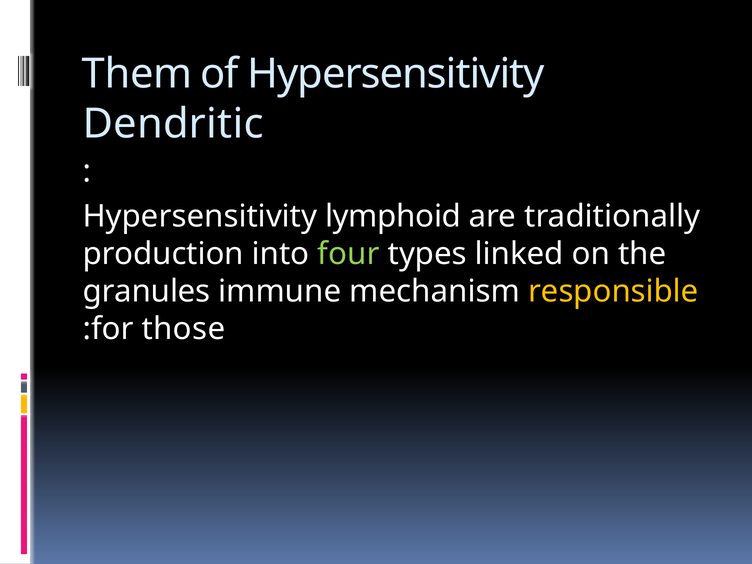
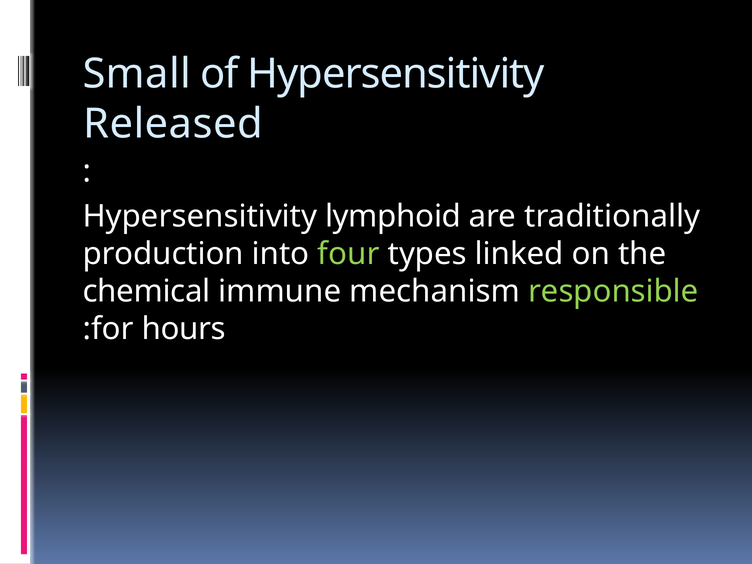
Them: Them -> Small (137, 74)
Dendritic: Dendritic -> Released (173, 124)
granules: granules -> chemical (147, 291)
responsible colour: yellow -> light green (613, 291)
those: those -> hours (184, 329)
